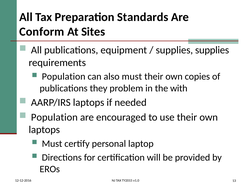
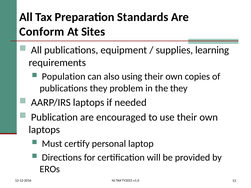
supplies supplies: supplies -> learning (212, 50)
also must: must -> using (132, 77)
the with: with -> they (179, 88)
Population: Population -> Publication (54, 117)
